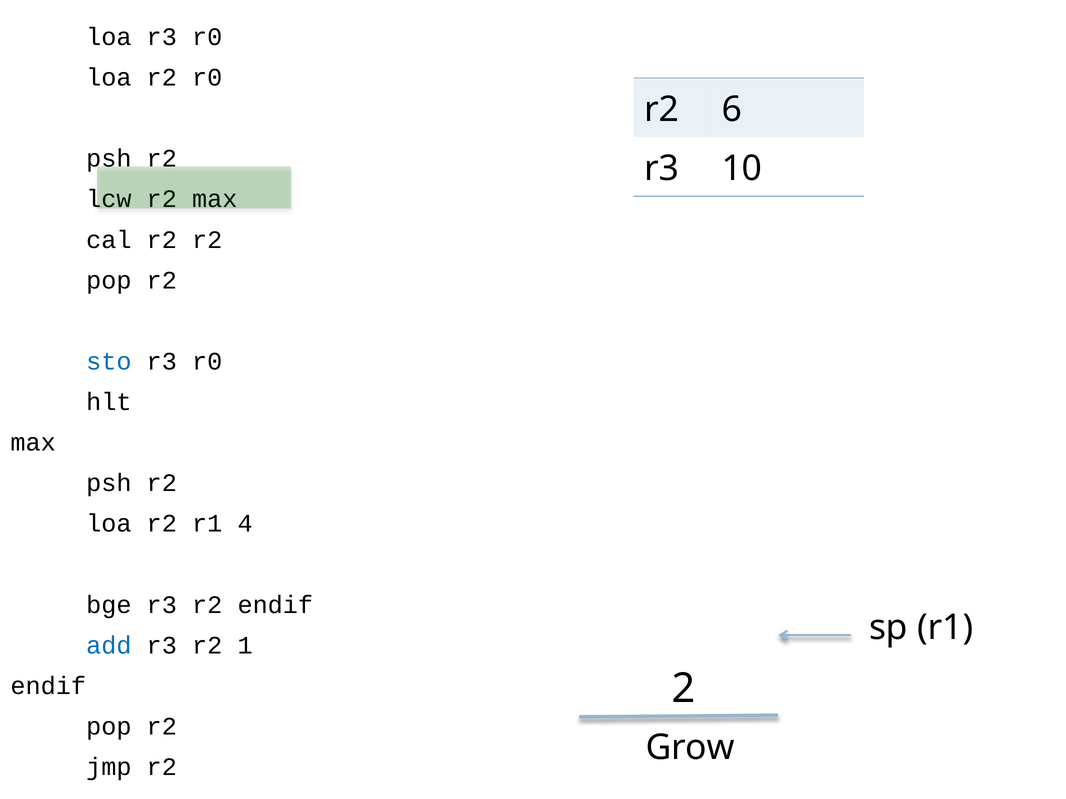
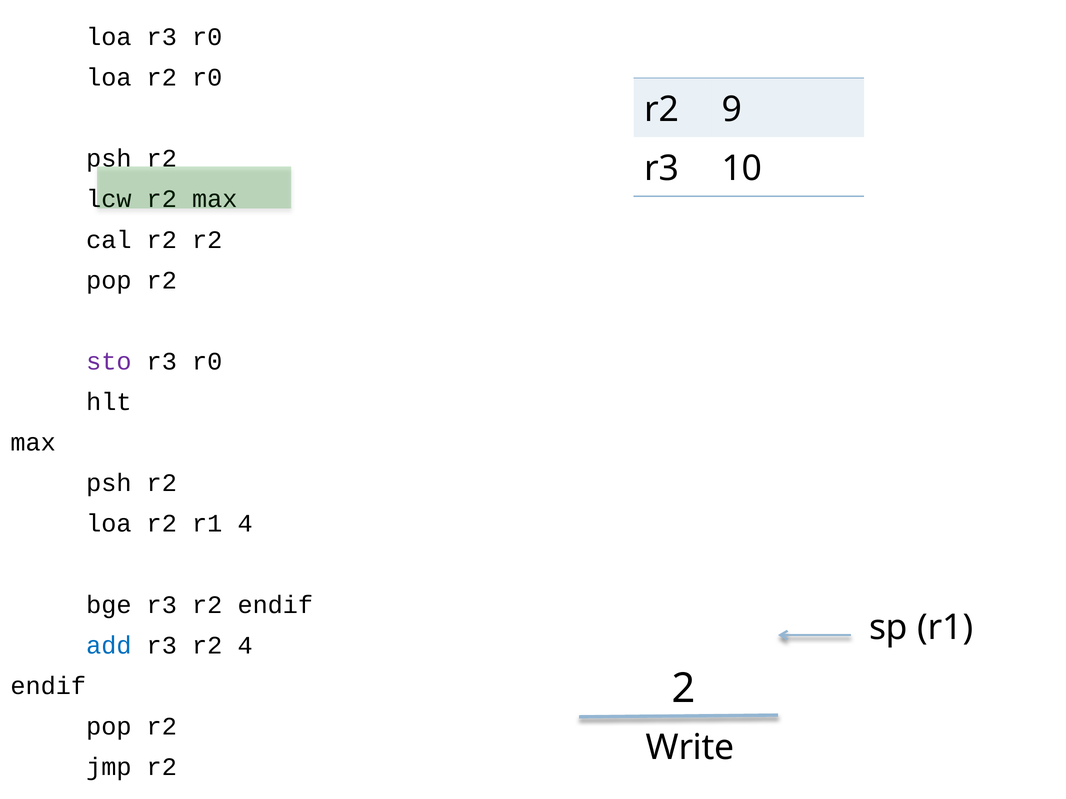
6: 6 -> 9 (732, 110)
sto colour: blue -> purple (109, 362)
r2 1: 1 -> 4 (245, 646)
Grow: Grow -> Write (690, 748)
